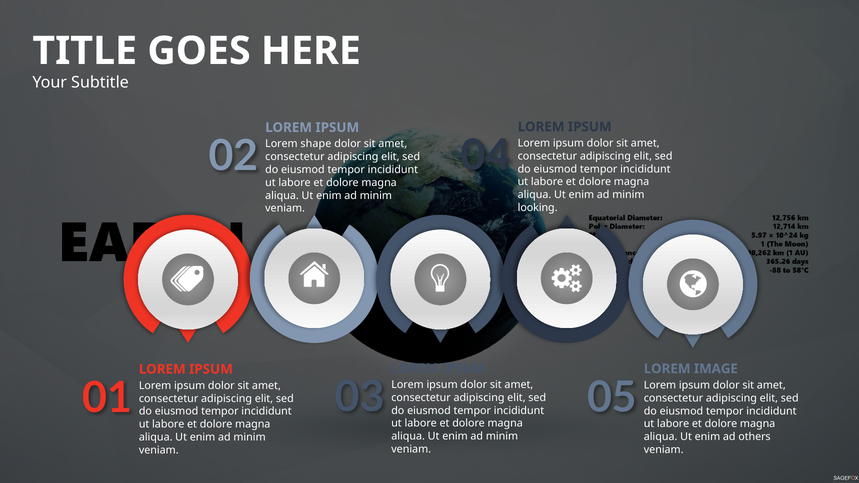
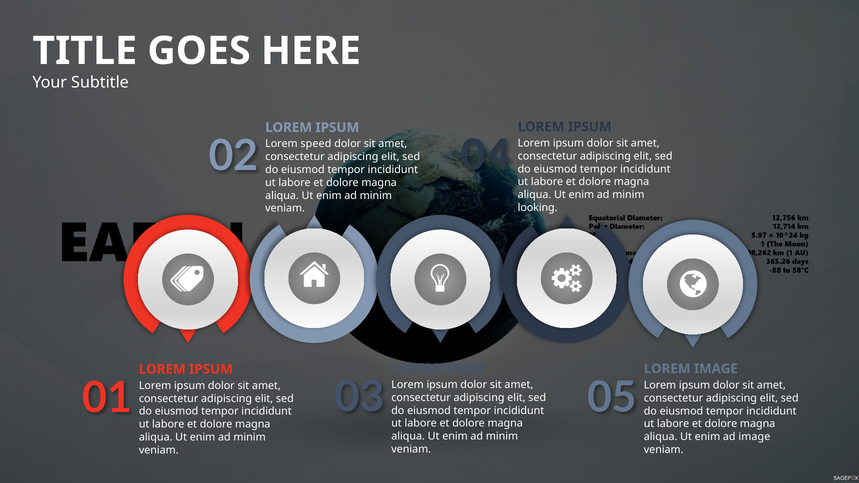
shape: shape -> speed (316, 144)
ad others: others -> image (754, 437)
